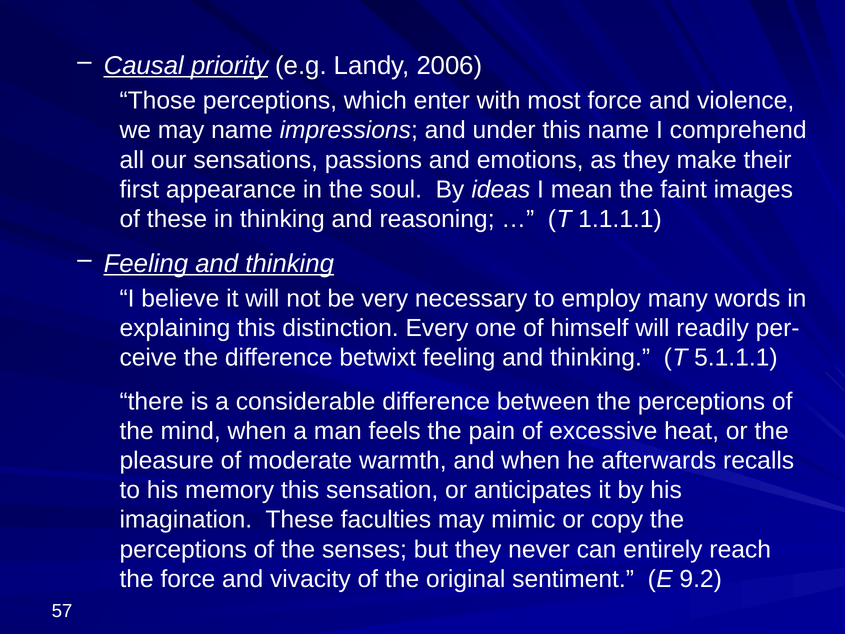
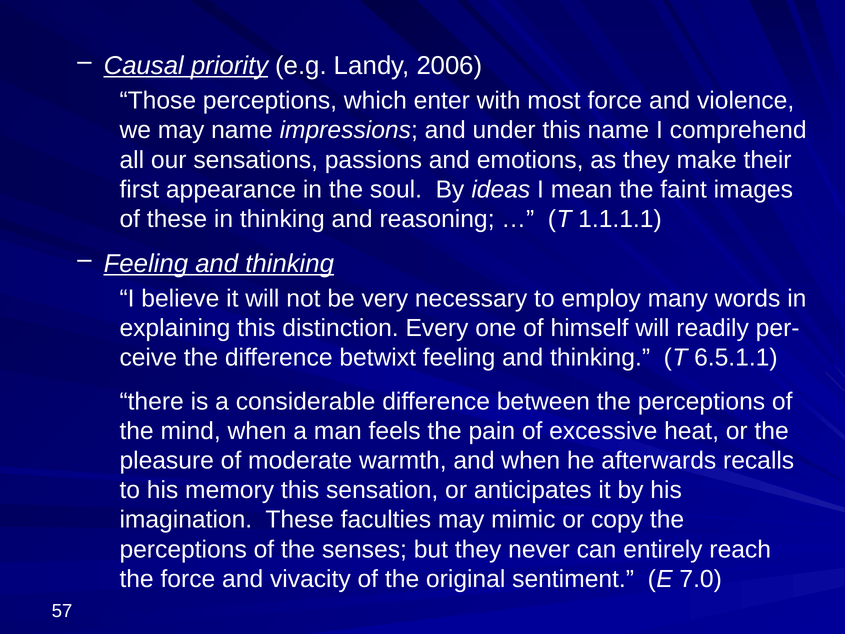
5.1.1.1: 5.1.1.1 -> 6.5.1.1 (736, 358)
9.2: 9.2 -> 7.0 (701, 579)
